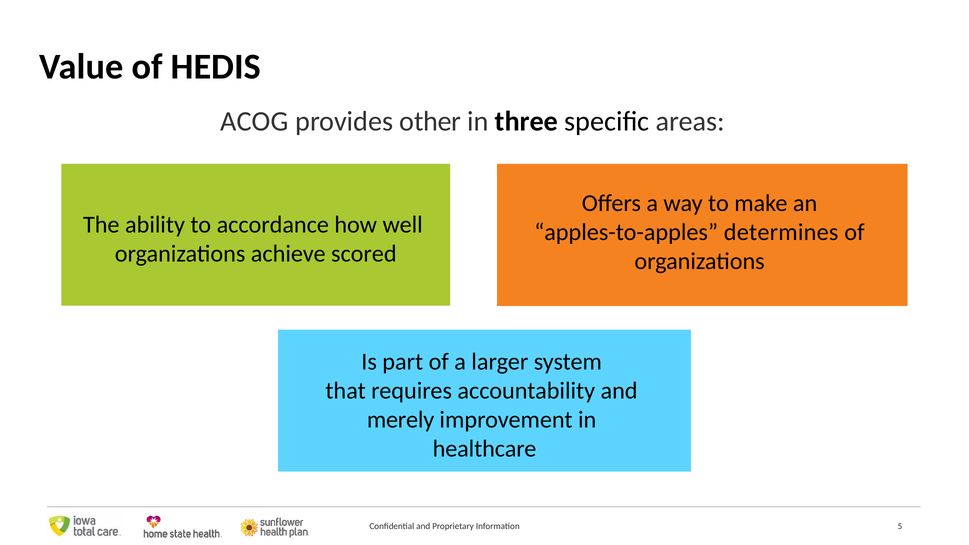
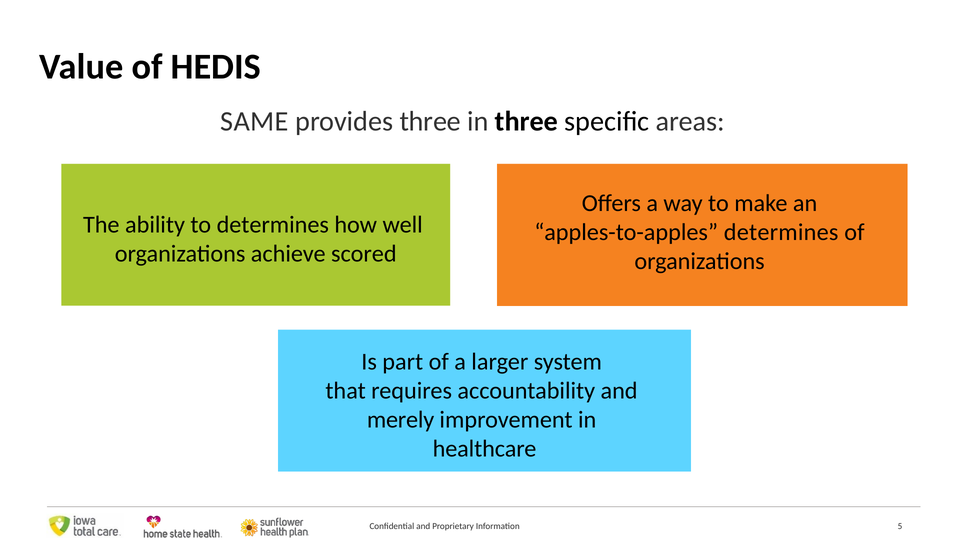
ACOG: ACOG -> SAME (254, 121)
provides other: other -> three (430, 121)
to accordance: accordance -> determines (273, 225)
